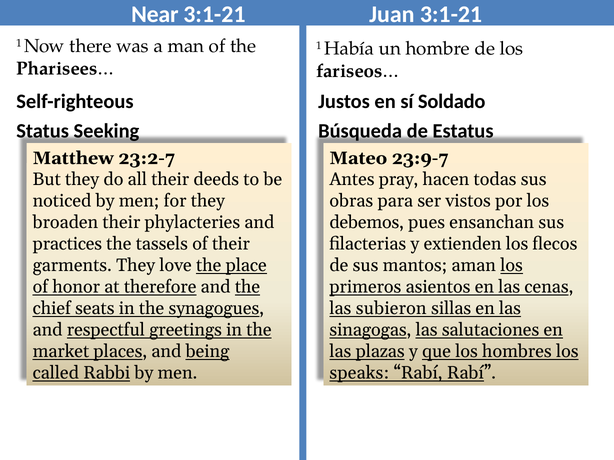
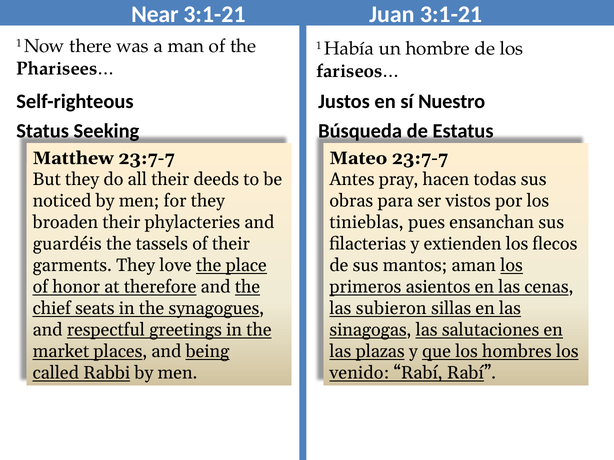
Soldado: Soldado -> Nuestro (452, 101)
Matthew 23:2-7: 23:2-7 -> 23:7-7 (146, 158)
Mateo 23:9-7: 23:9-7 -> 23:7-7 (420, 158)
debemos: debemos -> tinieblas (367, 223)
practices: practices -> guardéis (67, 244)
speaks: speaks -> venido (359, 373)
